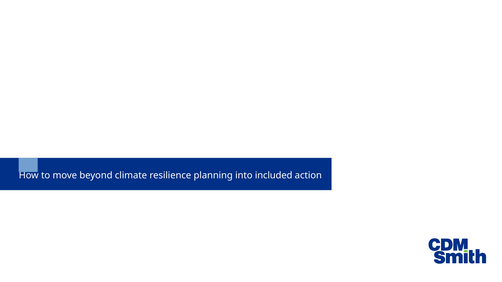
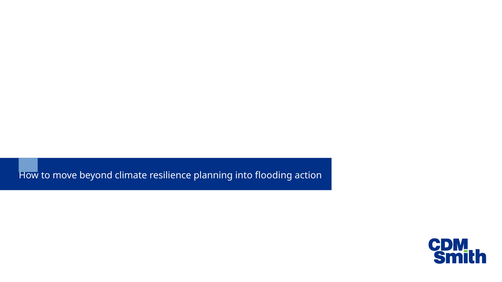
included: included -> flooding (274, 176)
